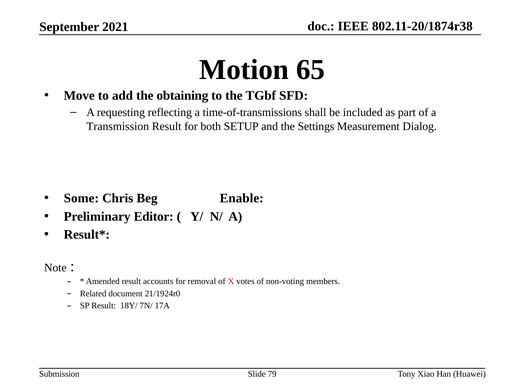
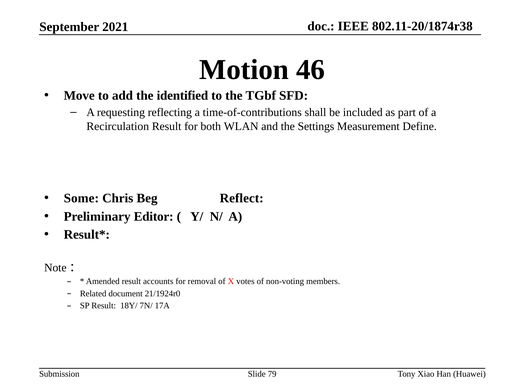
65: 65 -> 46 (311, 70)
obtaining: obtaining -> identified (182, 95)
time-of-transmissions: time-of-transmissions -> time-of-contributions (252, 112)
Transmission: Transmission -> Recirculation (118, 126)
SETUP: SETUP -> WLAN (241, 126)
Dialog: Dialog -> Define (420, 126)
Enable: Enable -> Reflect (242, 198)
